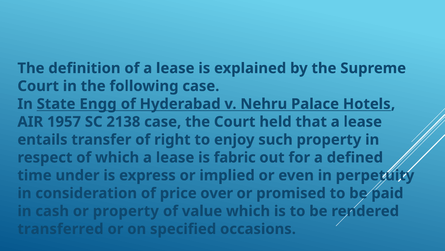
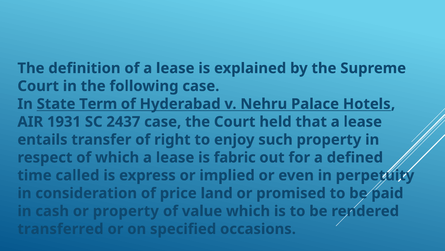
Engg: Engg -> Term (98, 104)
1957: 1957 -> 1931 (64, 122)
2138: 2138 -> 2437 (123, 122)
under: under -> called (77, 175)
over: over -> land (217, 193)
